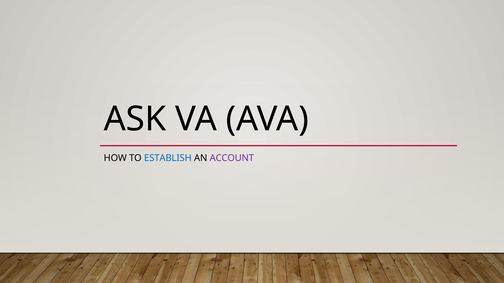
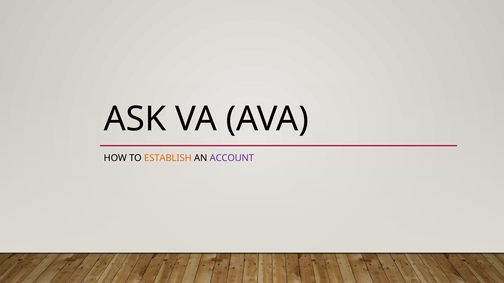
ESTABLISH colour: blue -> orange (168, 158)
